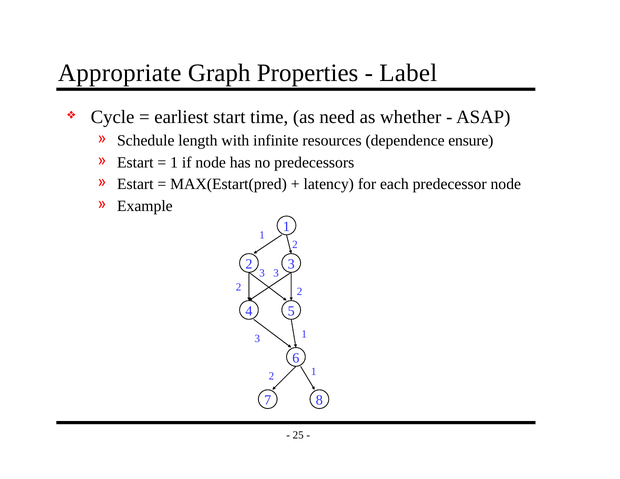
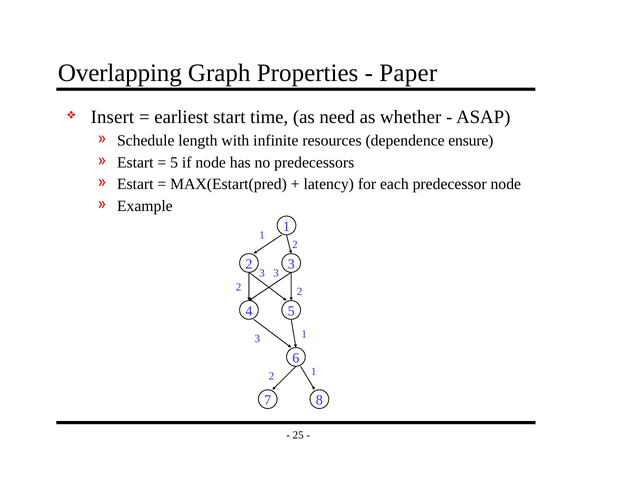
Appropriate: Appropriate -> Overlapping (120, 73)
Label: Label -> Paper (408, 73)
Cycle: Cycle -> Insert (112, 117)
1: 1 -> 5 (174, 162)
